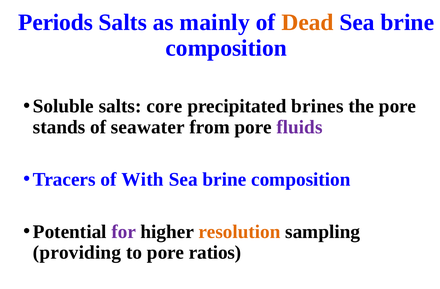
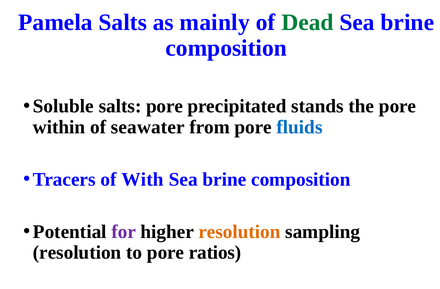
Periods: Periods -> Pamela (55, 23)
Dead colour: orange -> green (307, 23)
salts core: core -> pore (165, 106)
brines: brines -> stands (318, 106)
stands: stands -> within (59, 127)
fluids colour: purple -> blue (300, 127)
providing: providing -> resolution (77, 252)
